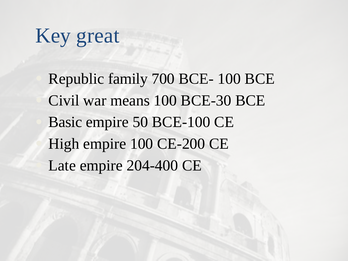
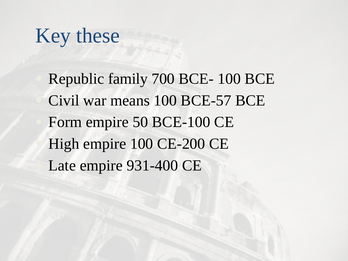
great: great -> these (98, 36)
BCE-30: BCE-30 -> BCE-57 (206, 100)
Basic: Basic -> Form (65, 122)
204-400: 204-400 -> 931-400 (152, 165)
